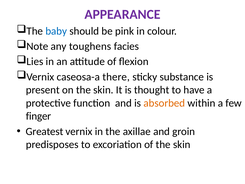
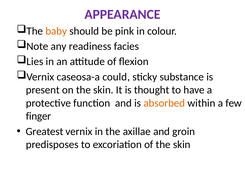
baby colour: blue -> orange (56, 31)
toughens: toughens -> readiness (90, 46)
there: there -> could (116, 77)
